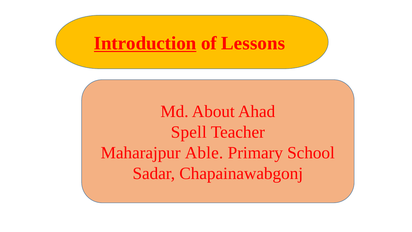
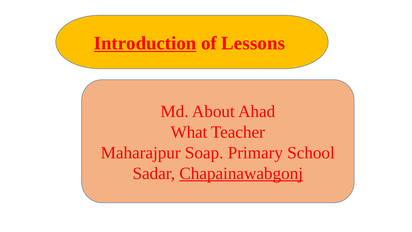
Spell: Spell -> What (189, 132)
Able: Able -> Soap (204, 153)
Chapainawabgonj underline: none -> present (241, 173)
